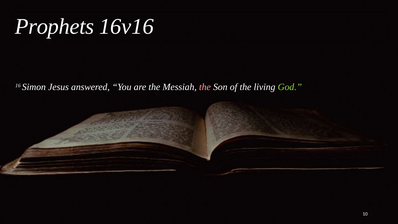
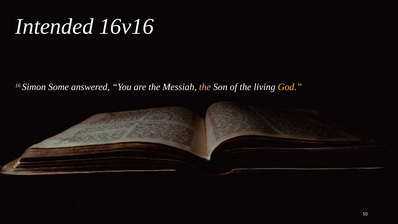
Prophets: Prophets -> Intended (54, 26)
Jesus: Jesus -> Some (59, 87)
God colour: light green -> yellow (290, 87)
